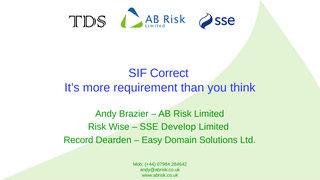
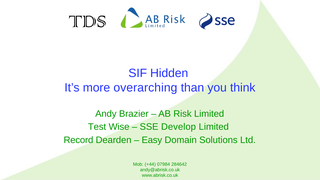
Correct: Correct -> Hidden (169, 73)
requirement: requirement -> overarching (145, 88)
Risk: Risk -> Test (97, 127)
